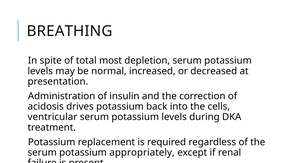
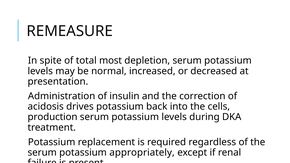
BREATHING: BREATHING -> REMEASURE (70, 31)
ventricular: ventricular -> production (53, 117)
